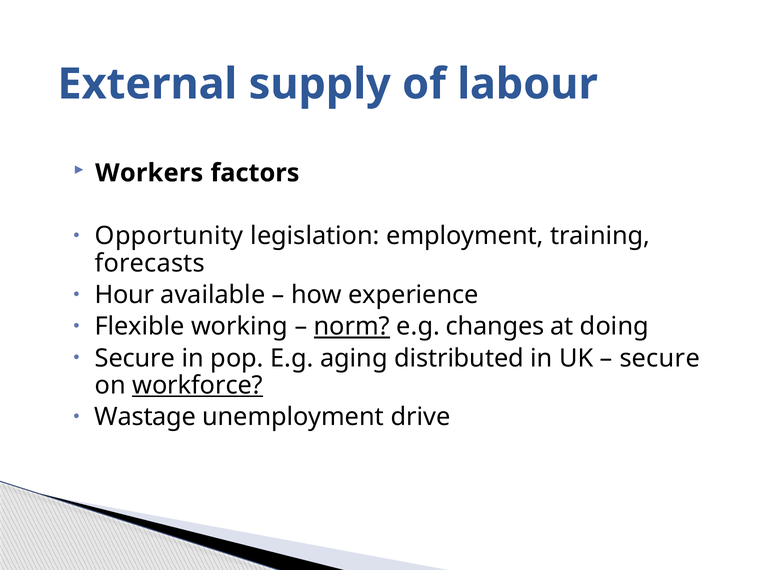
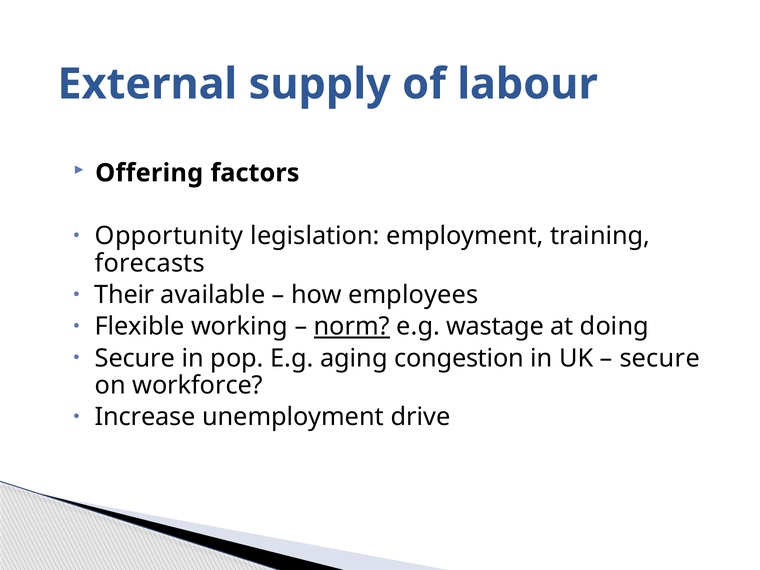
Workers: Workers -> Offering (149, 173)
Hour: Hour -> Their (124, 295)
experience: experience -> employees (413, 295)
changes: changes -> wastage (495, 327)
distributed: distributed -> congestion (459, 358)
workforce underline: present -> none (198, 386)
Wastage: Wastage -> Increase (145, 417)
